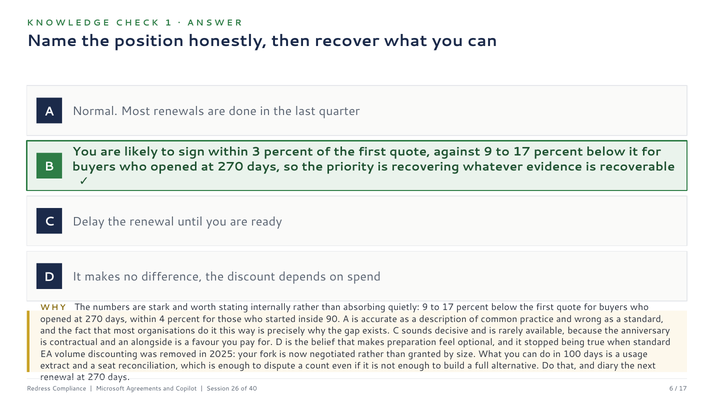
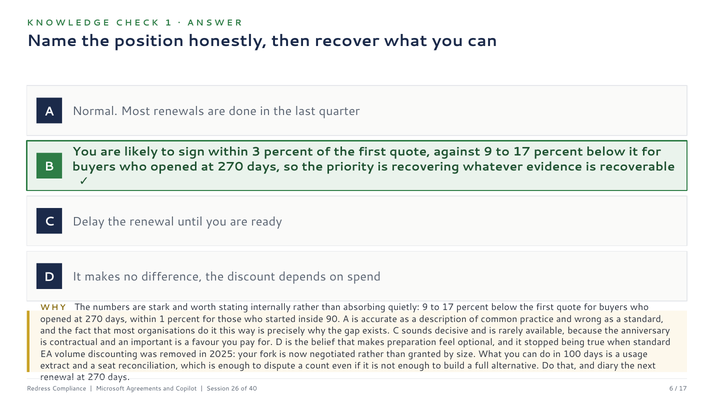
within 4: 4 -> 1 (162, 319)
alongside: alongside -> important (152, 343)
